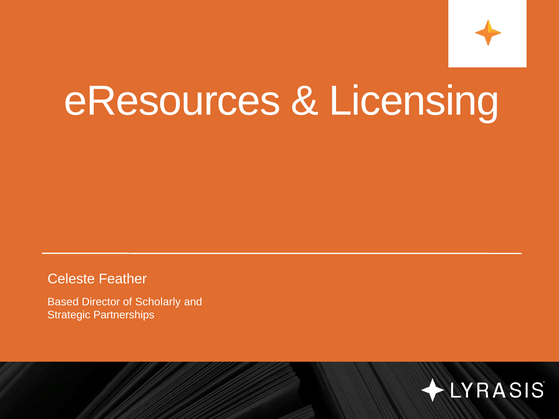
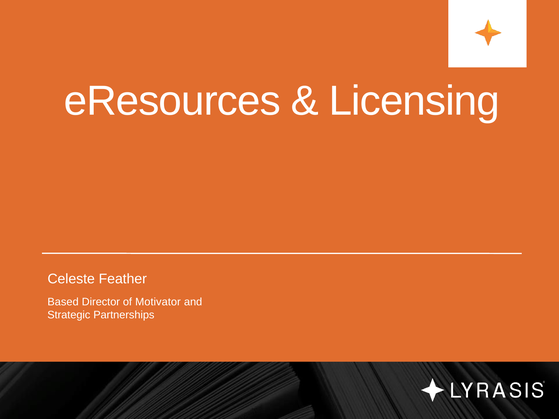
Scholarly: Scholarly -> Motivator (158, 302)
